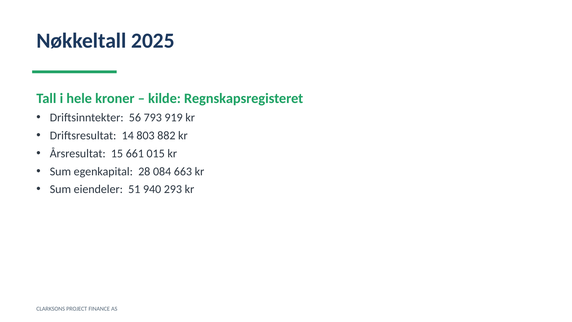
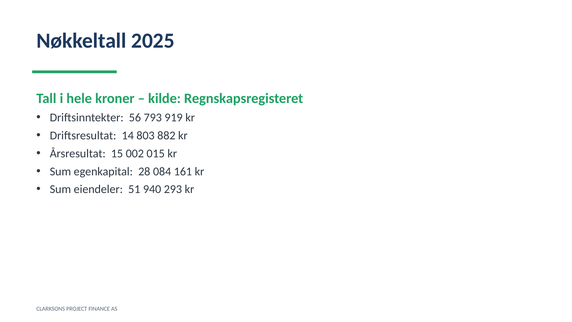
661: 661 -> 002 (135, 153)
663: 663 -> 161 (183, 171)
